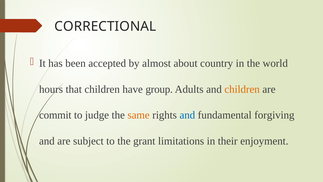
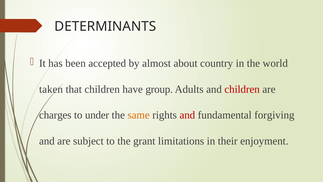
CORRECTIONAL: CORRECTIONAL -> DETERMINANTS (105, 26)
hours: hours -> taken (51, 89)
children colour: orange -> red (242, 89)
commit: commit -> charges (55, 115)
judge: judge -> under (97, 115)
and colour: blue -> red (187, 115)
